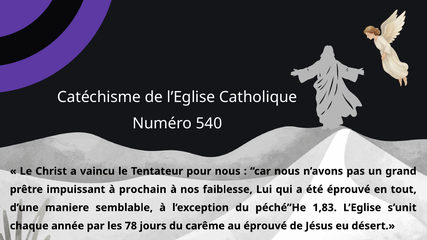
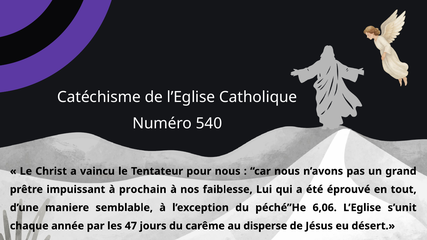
1,83: 1,83 -> 6,06 (325, 208)
78: 78 -> 47 (131, 226)
au éprouvé: éprouvé -> disperse (265, 226)
